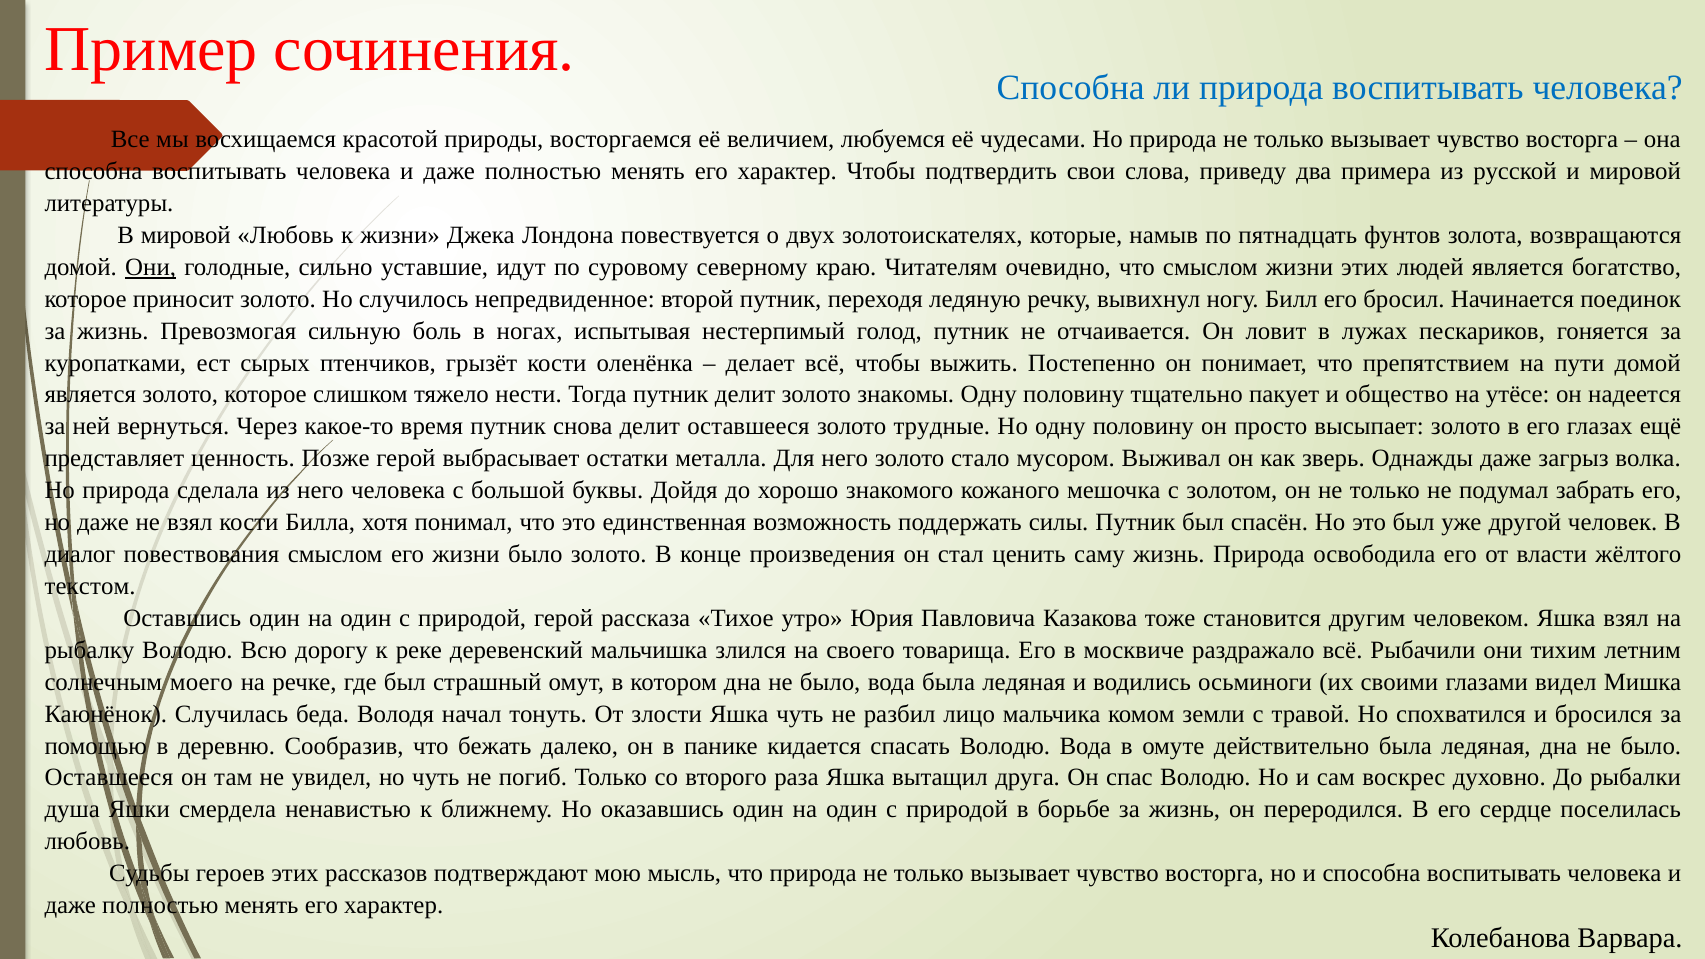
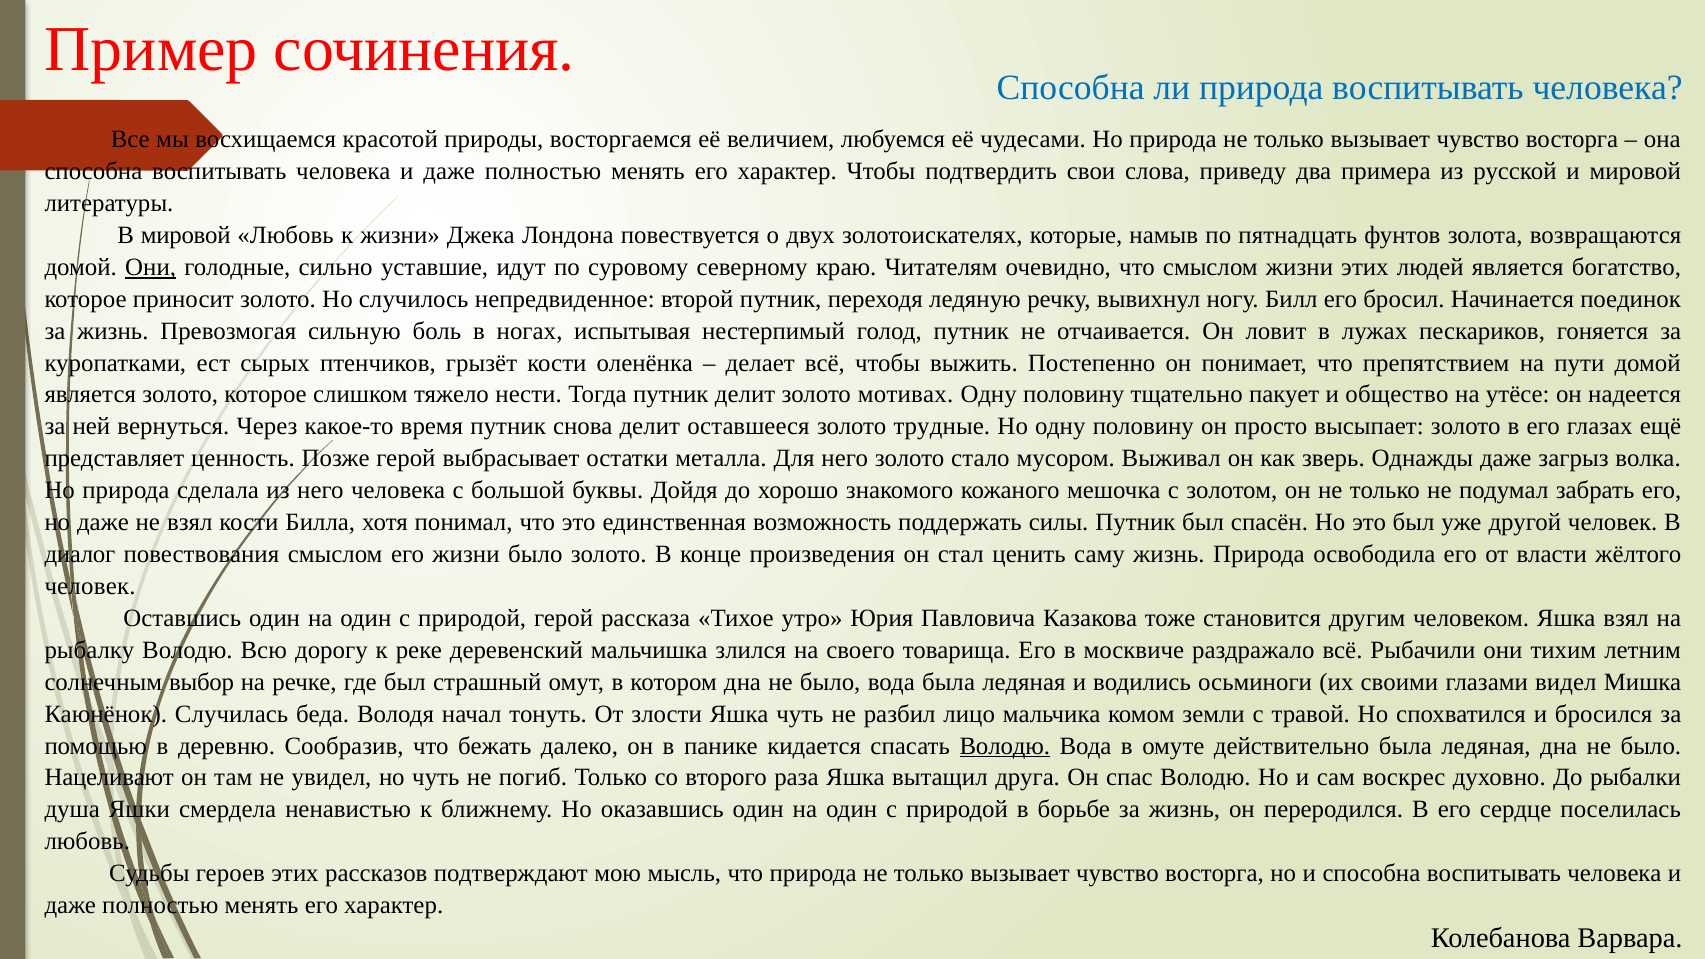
знакомы: знакомы -> мотивах (906, 395)
текстом: текстом -> человек (90, 586)
моего: моего -> выбор (202, 682)
Володю underline: none -> present (1005, 746)
Оставшееся: Оставшееся -> Нацеливают (109, 778)
